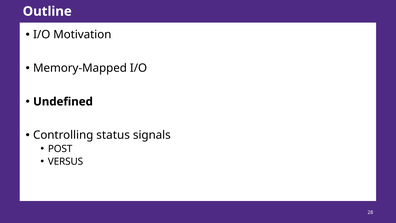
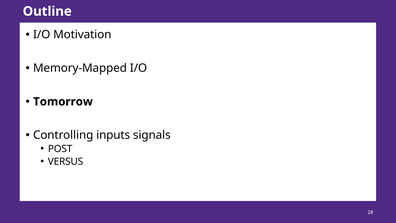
Undefined: Undefined -> Tomorrow (63, 102)
status: status -> inputs (113, 135)
